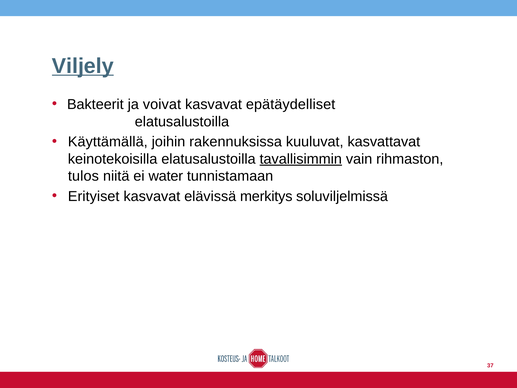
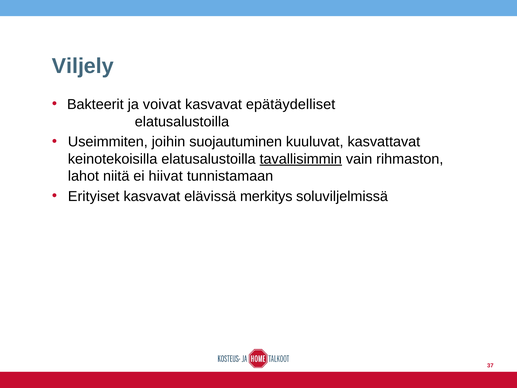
Viljely underline: present -> none (83, 66)
Käyttämällä: Käyttämällä -> Useimmiten (108, 142)
rakennuksissa: rakennuksissa -> suojautuminen (236, 142)
tulos: tulos -> lahot (83, 176)
water: water -> hiivat (166, 176)
